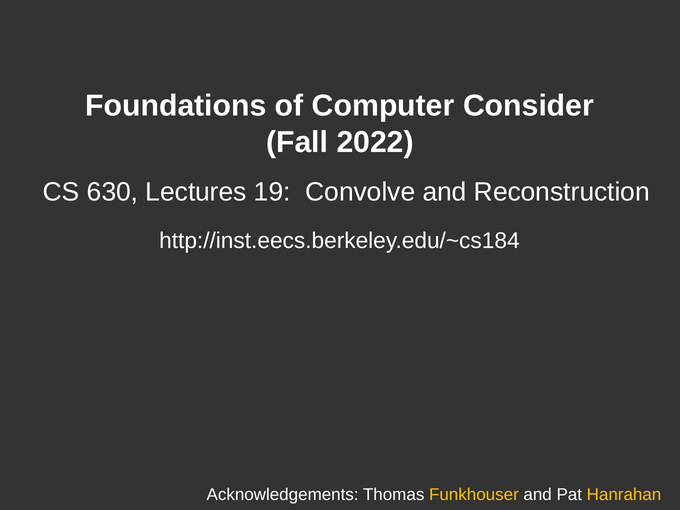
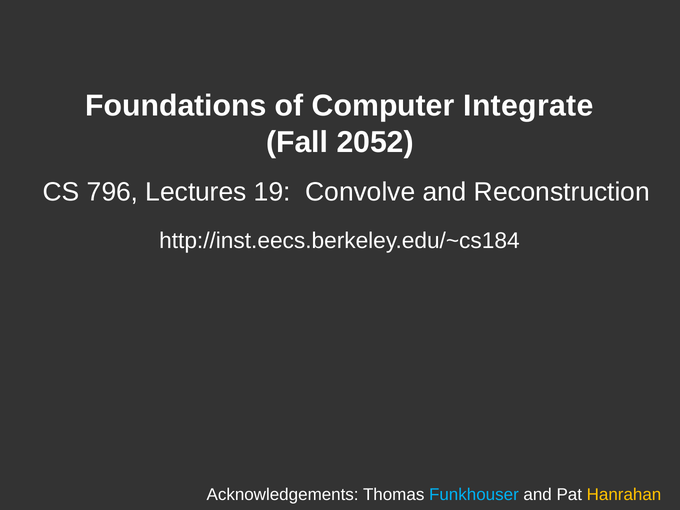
Consider: Consider -> Integrate (528, 106)
2022: 2022 -> 2052 (375, 142)
630: 630 -> 796 (113, 192)
Funkhouser colour: yellow -> light blue (474, 494)
